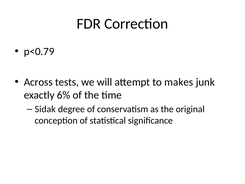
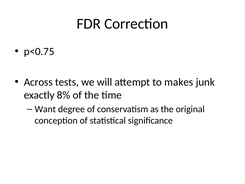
p<0.79: p<0.79 -> p<0.75 (39, 51)
6%: 6% -> 8% (64, 95)
Sidak: Sidak -> Want (45, 109)
